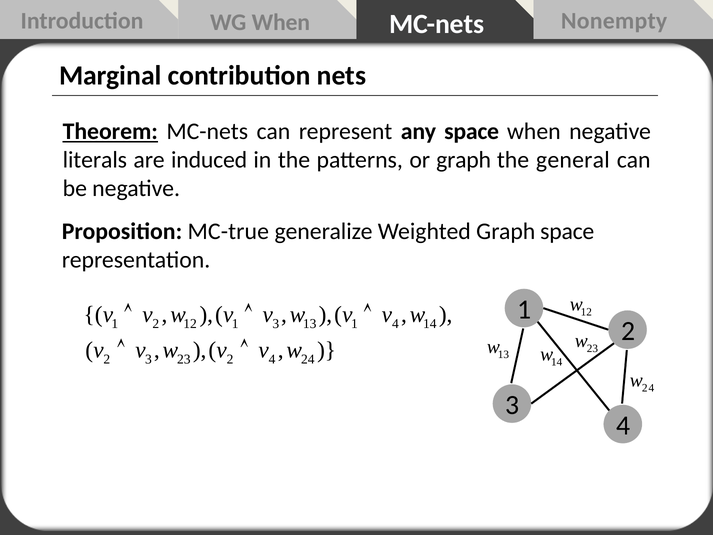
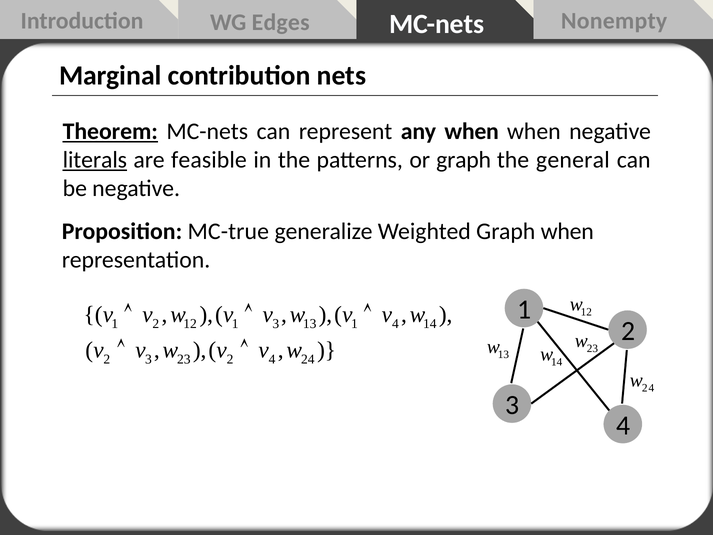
WG When: When -> Edges (281, 22)
any space: space -> when (472, 131)
literals underline: none -> present (95, 160)
induced: induced -> feasible (209, 160)
Graph space: space -> when (567, 231)
